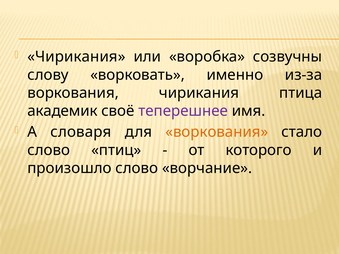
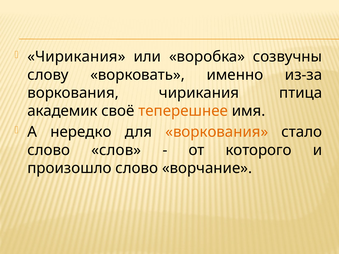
теперешнее colour: purple -> orange (183, 111)
словаря: словаря -> нередко (81, 132)
птиц: птиц -> слов (116, 150)
